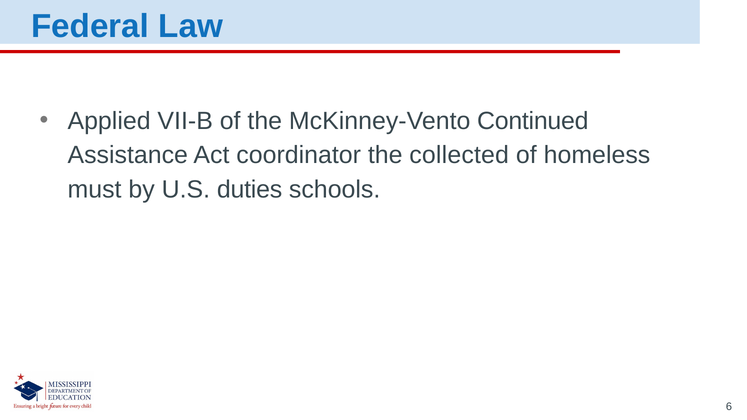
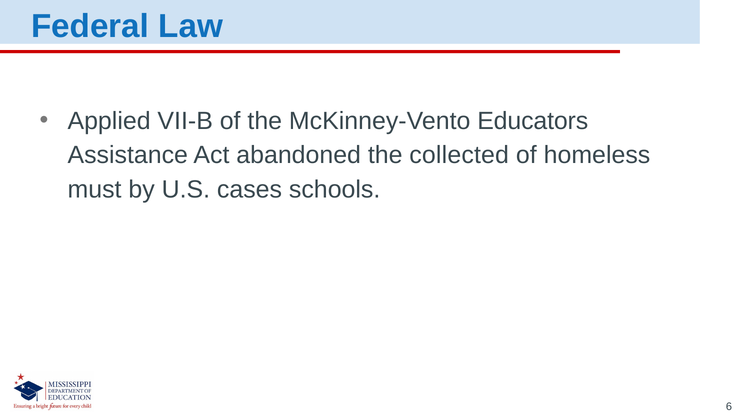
Continued: Continued -> Educators (533, 121)
coordinator: coordinator -> abandoned (299, 155)
duties: duties -> cases (249, 190)
